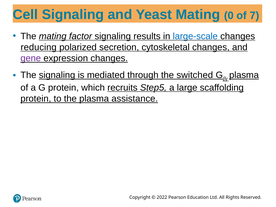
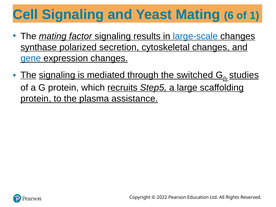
0: 0 -> 6 (229, 16)
7: 7 -> 1 (254, 16)
reducing: reducing -> synthase (39, 47)
gene colour: purple -> blue (31, 58)
The underline: none -> present (28, 75)
plasma: plasma -> studies (244, 75)
